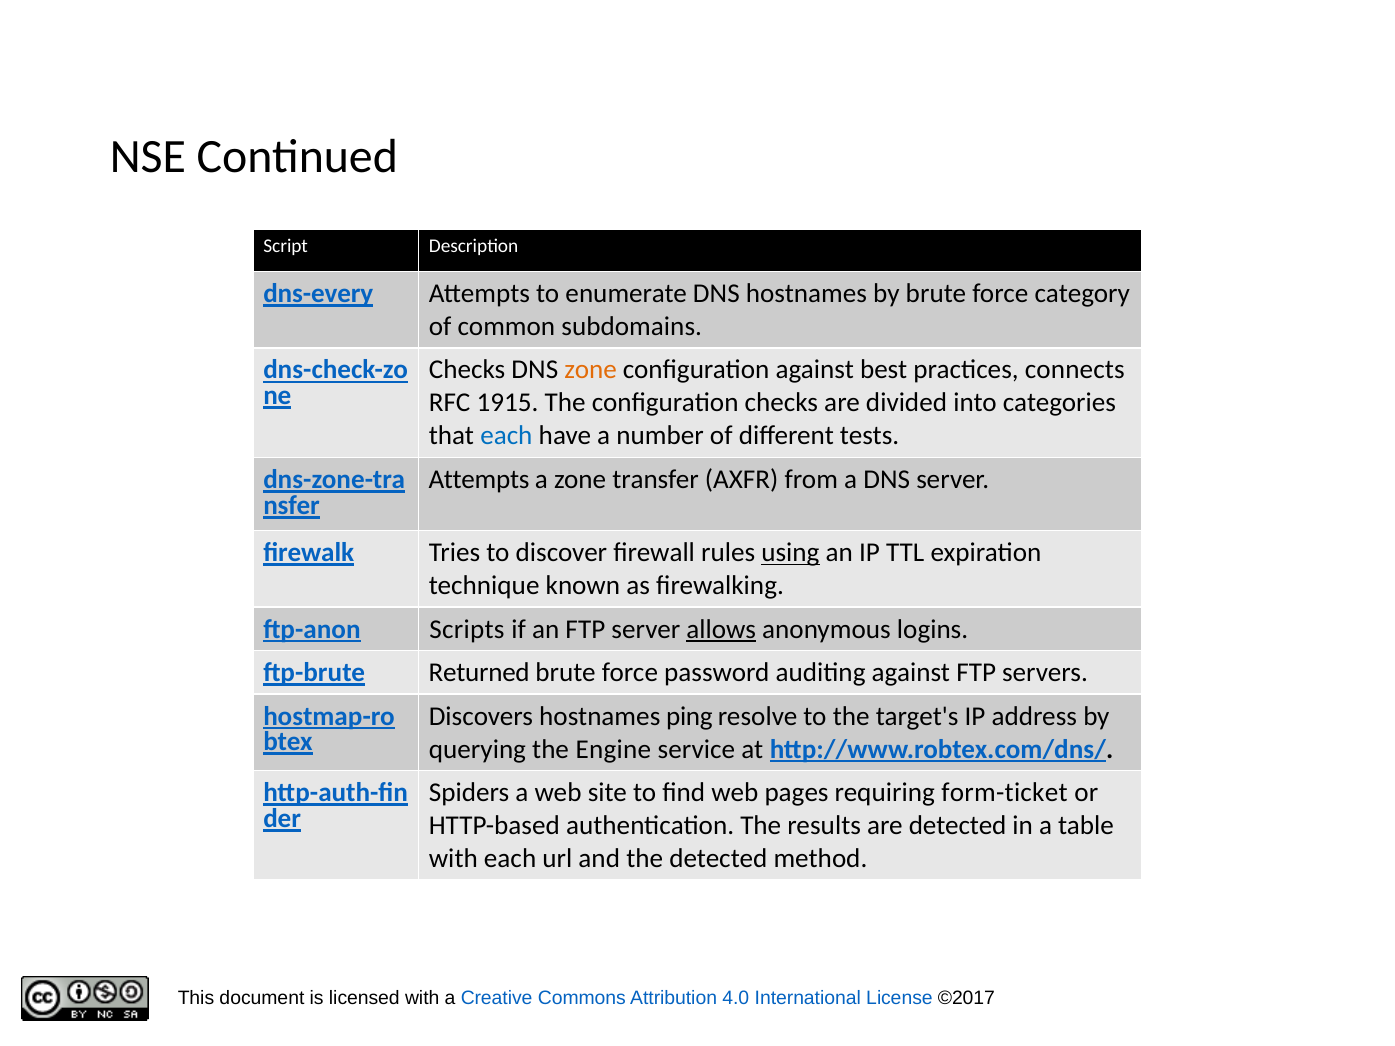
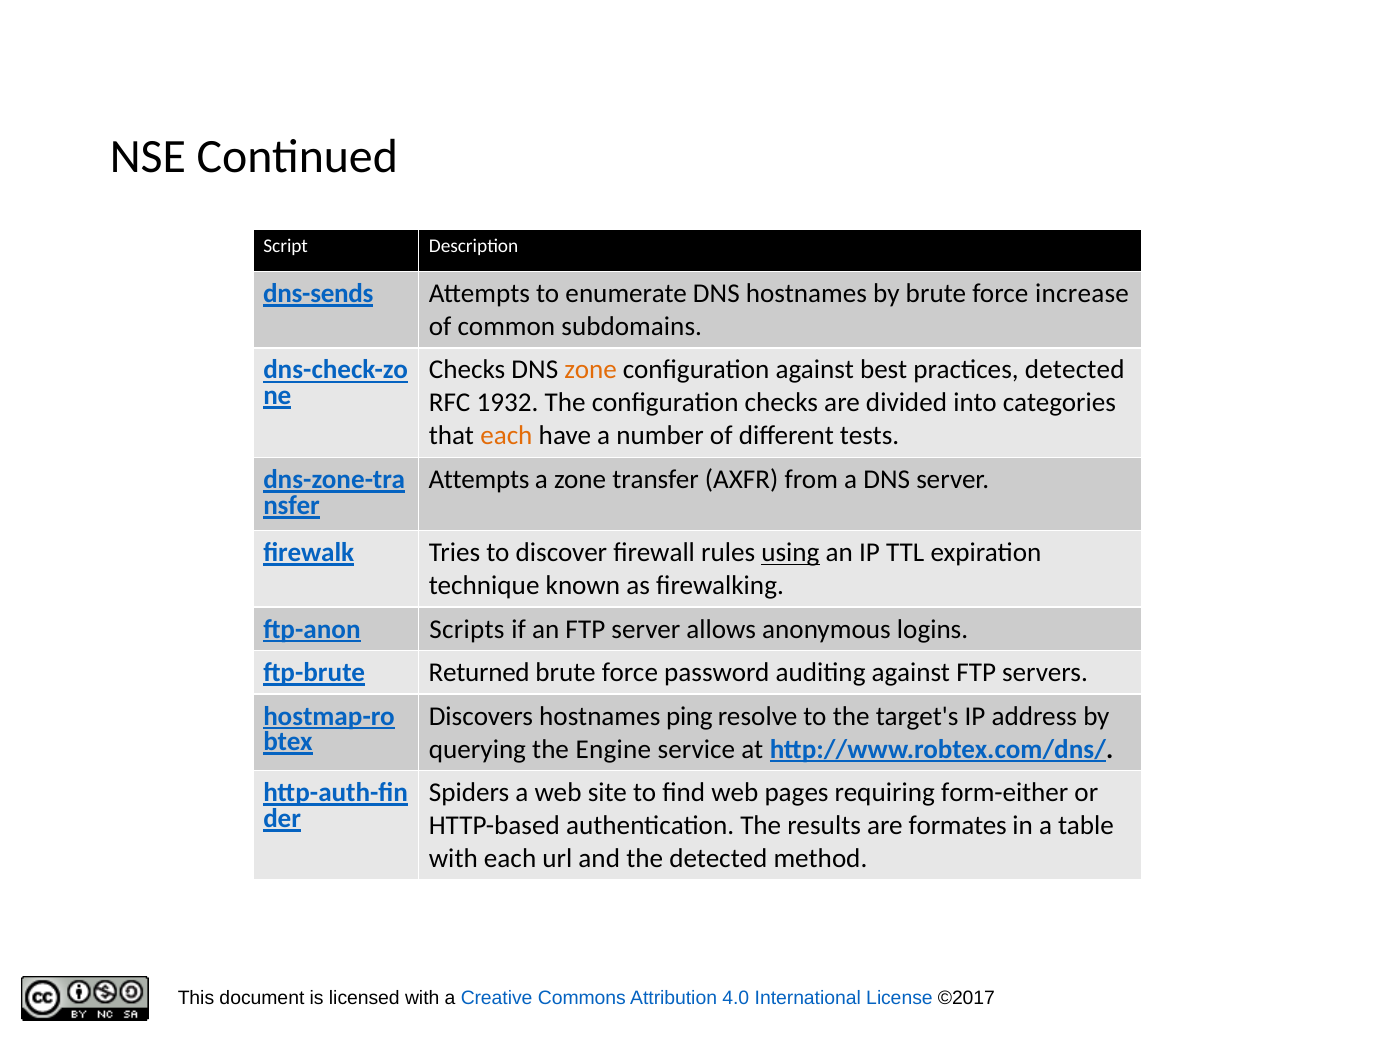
dns-every: dns-every -> dns-sends (318, 294)
category: category -> increase (1082, 294)
practices connects: connects -> detected (1075, 370)
1915: 1915 -> 1932 (508, 403)
each colour: blue -> orange (506, 436)
allows underline: present -> none (721, 629)
form-ticket: form-ticket -> form-either (1005, 793)
are detected: detected -> formates (958, 826)
